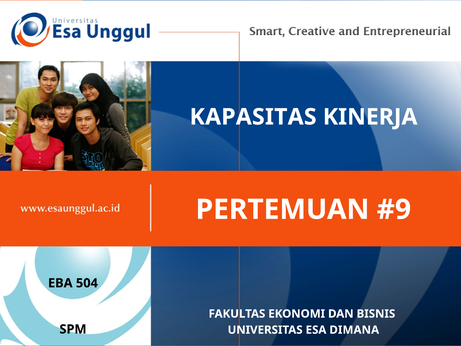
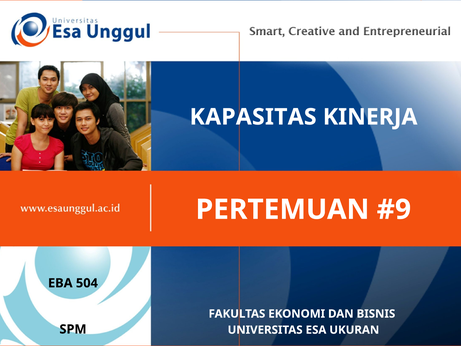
DIMANA: DIMANA -> UKURAN (354, 330)
